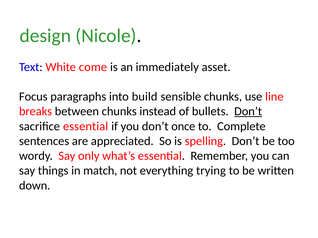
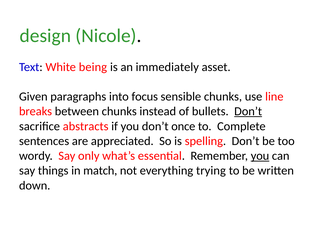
come: come -> being (93, 67)
Focus: Focus -> Given (33, 97)
build: build -> focus (145, 97)
sacrifice essential: essential -> abstracts (86, 126)
you underline: none -> present (260, 156)
